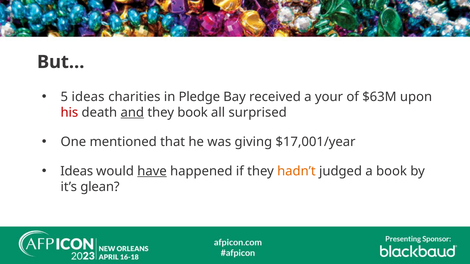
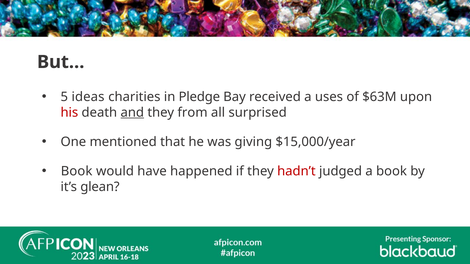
your: your -> uses (329, 97)
they book: book -> from (193, 113)
$17,001/year: $17,001/year -> $15,000/year (316, 142)
Ideas: Ideas -> Book (77, 171)
have underline: present -> none (152, 171)
hadn’t colour: orange -> red (296, 171)
